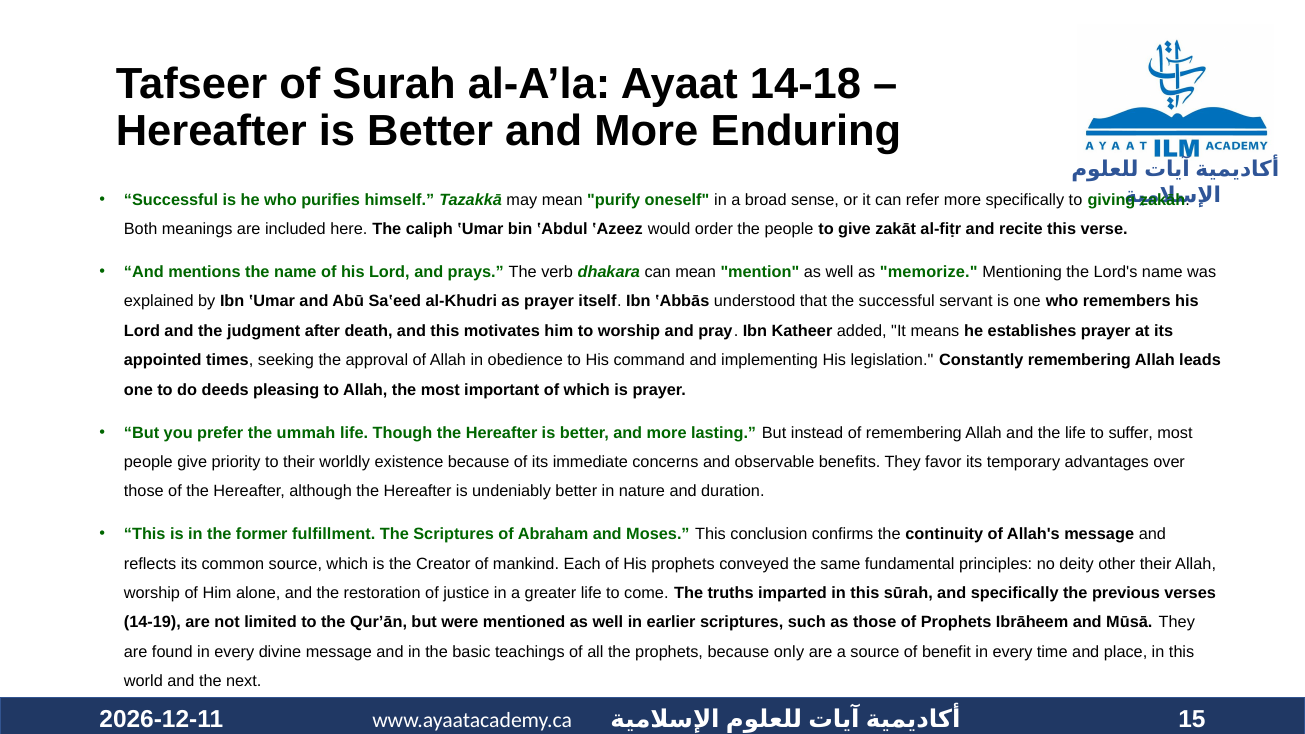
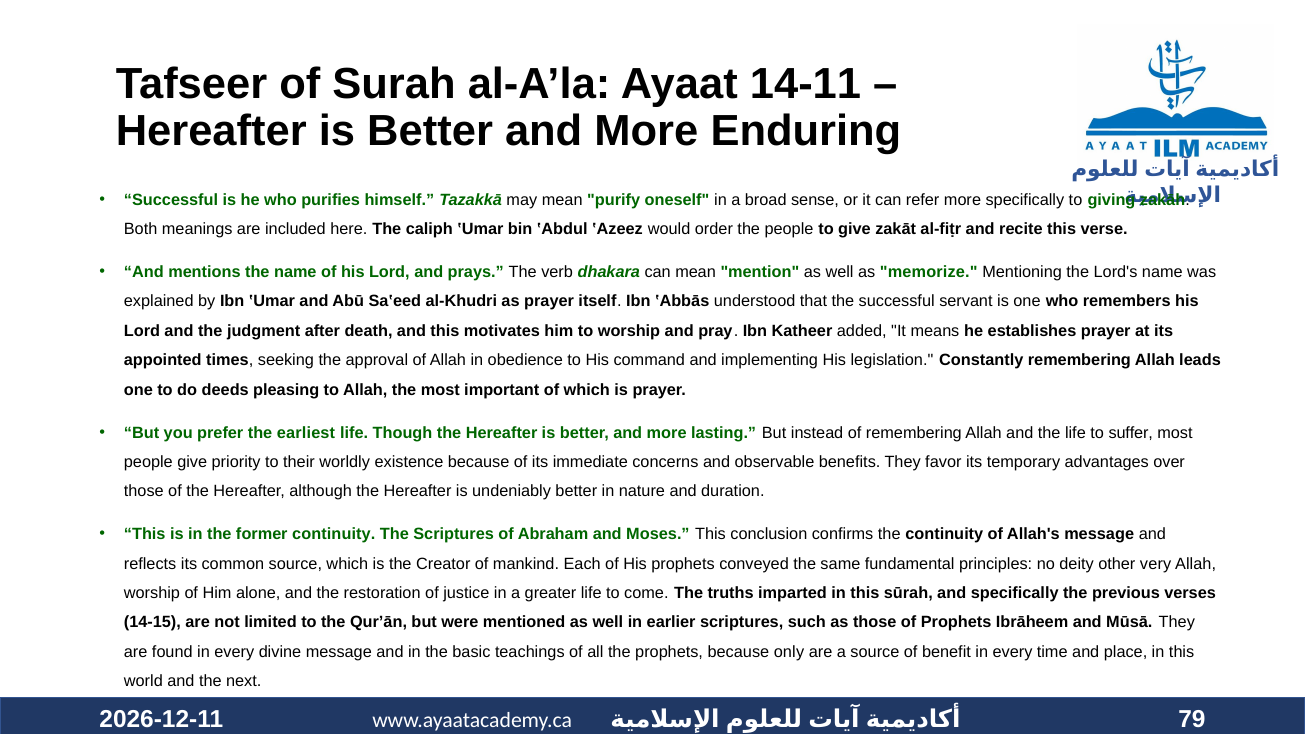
14-18: 14-18 -> 14-11 (806, 85)
ummah: ummah -> earliest (306, 433)
former fulfillment: fulfillment -> continuity (334, 534)
other their: their -> very (1156, 564)
14-19: 14-19 -> 14-15 (152, 622)
15: 15 -> 79 (1192, 720)
